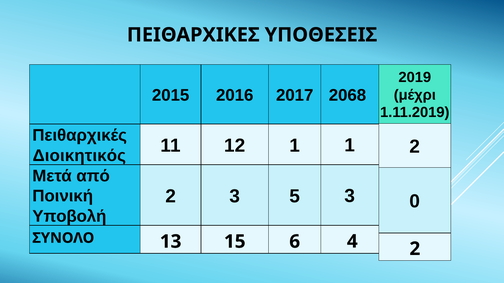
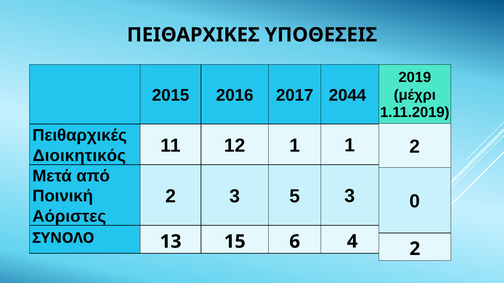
2068: 2068 -> 2044 (347, 95)
Υποβολή: Υποβολή -> Αόριστες (69, 217)
